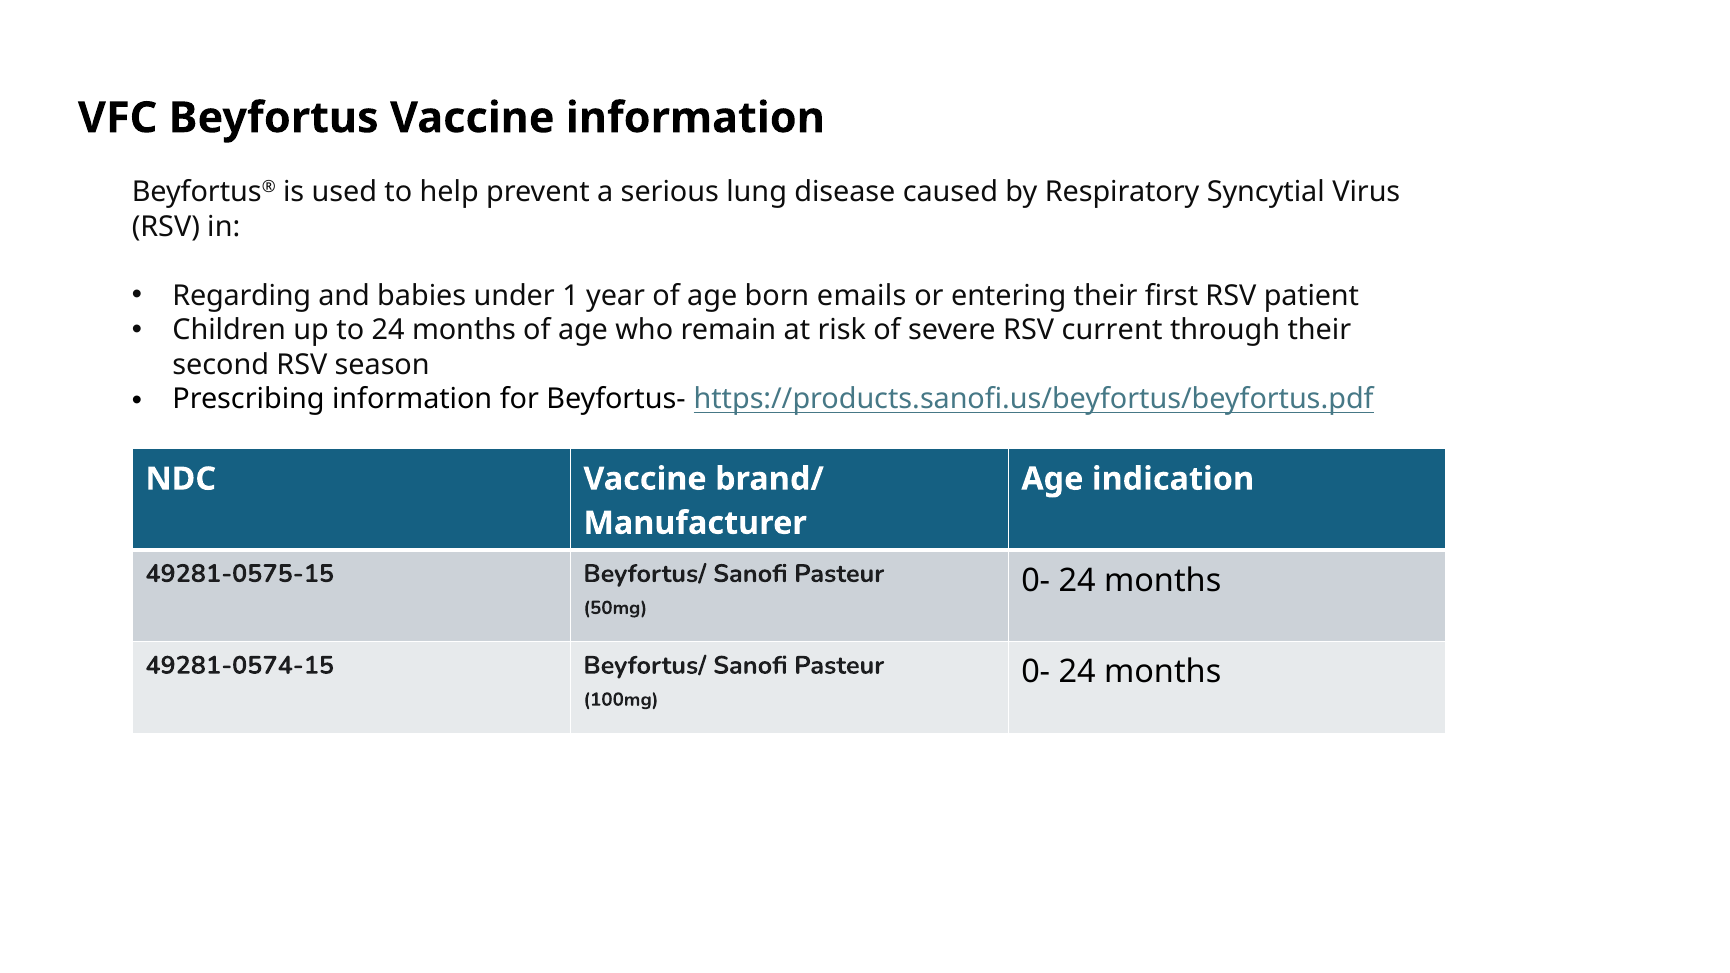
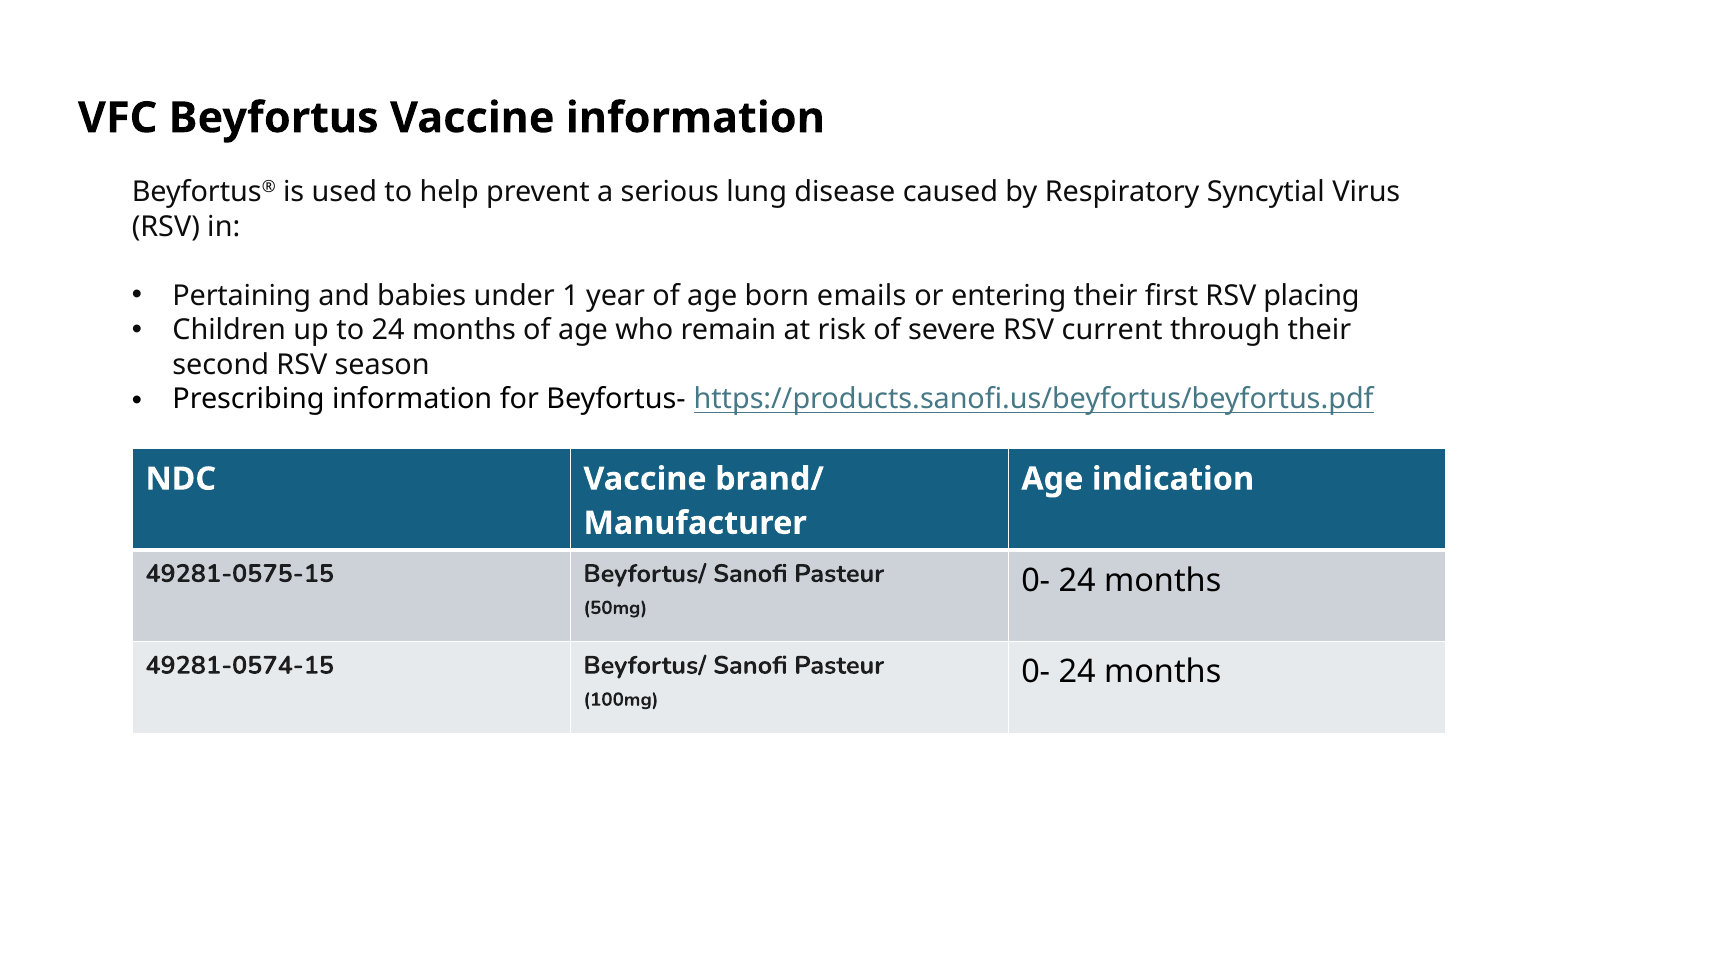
Regarding: Regarding -> Pertaining (242, 296)
patient: patient -> placing (1311, 296)
